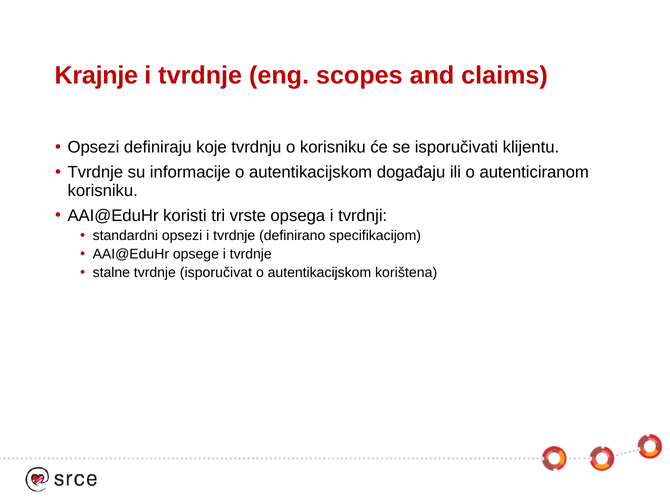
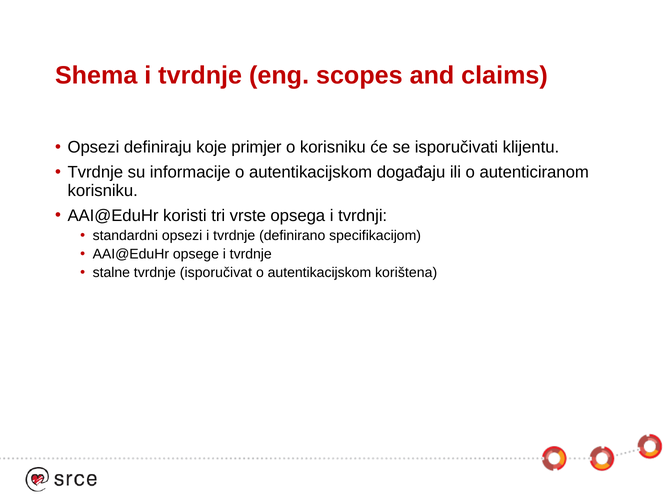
Krajnje: Krajnje -> Shema (96, 75)
tvrdnju: tvrdnju -> primjer (256, 147)
